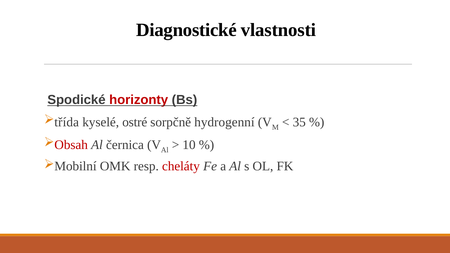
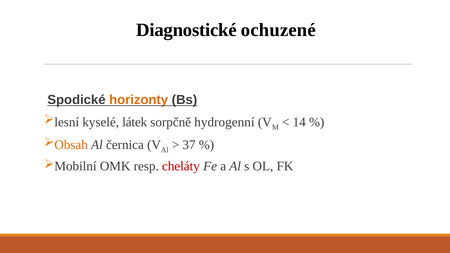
vlastnosti: vlastnosti -> ochuzené (278, 30)
horizonty colour: red -> orange (139, 100)
třída: třída -> lesní (67, 122)
ostré: ostré -> látek (135, 122)
35: 35 -> 14 (299, 122)
Obsah colour: red -> orange (71, 145)
10: 10 -> 37 (189, 145)
